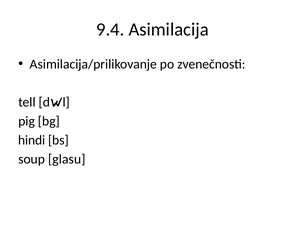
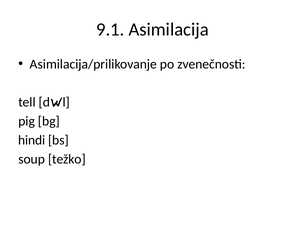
9.4: 9.4 -> 9.1 (110, 30)
glasu: glasu -> težko (67, 159)
